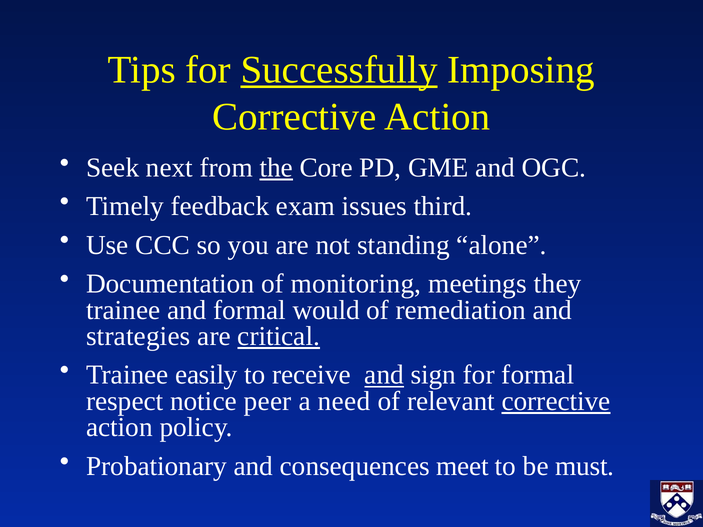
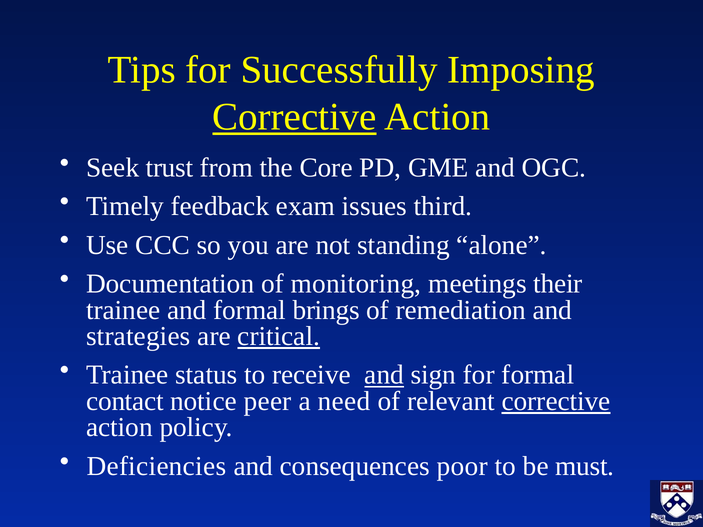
Successfully underline: present -> none (339, 70)
Corrective underline: none -> present (295, 117)
next: next -> trust (170, 168)
the underline: present -> none (276, 168)
they: they -> their (558, 284)
would: would -> brings (326, 310)
easily: easily -> status (206, 375)
respect: respect -> contact (125, 401)
Probationary: Probationary -> Deficiencies (156, 466)
meet: meet -> poor (462, 466)
